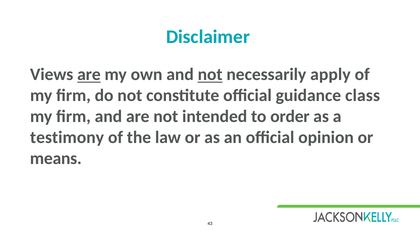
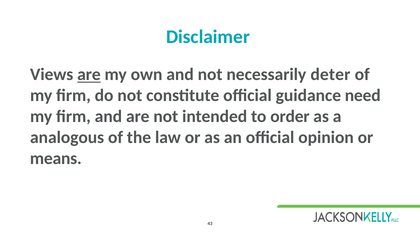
not underline: present -> none (210, 75)
apply: apply -> deter (330, 75)
class: class -> need (363, 96)
testimony: testimony -> analogous (67, 138)
